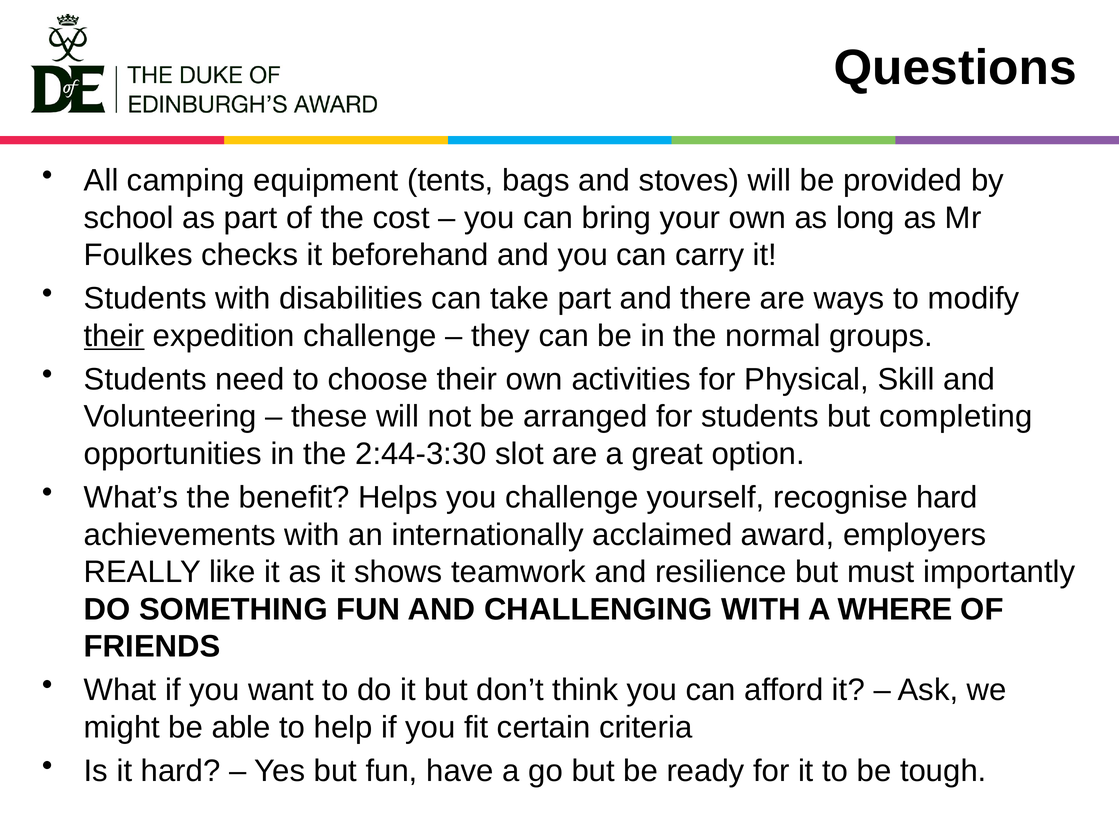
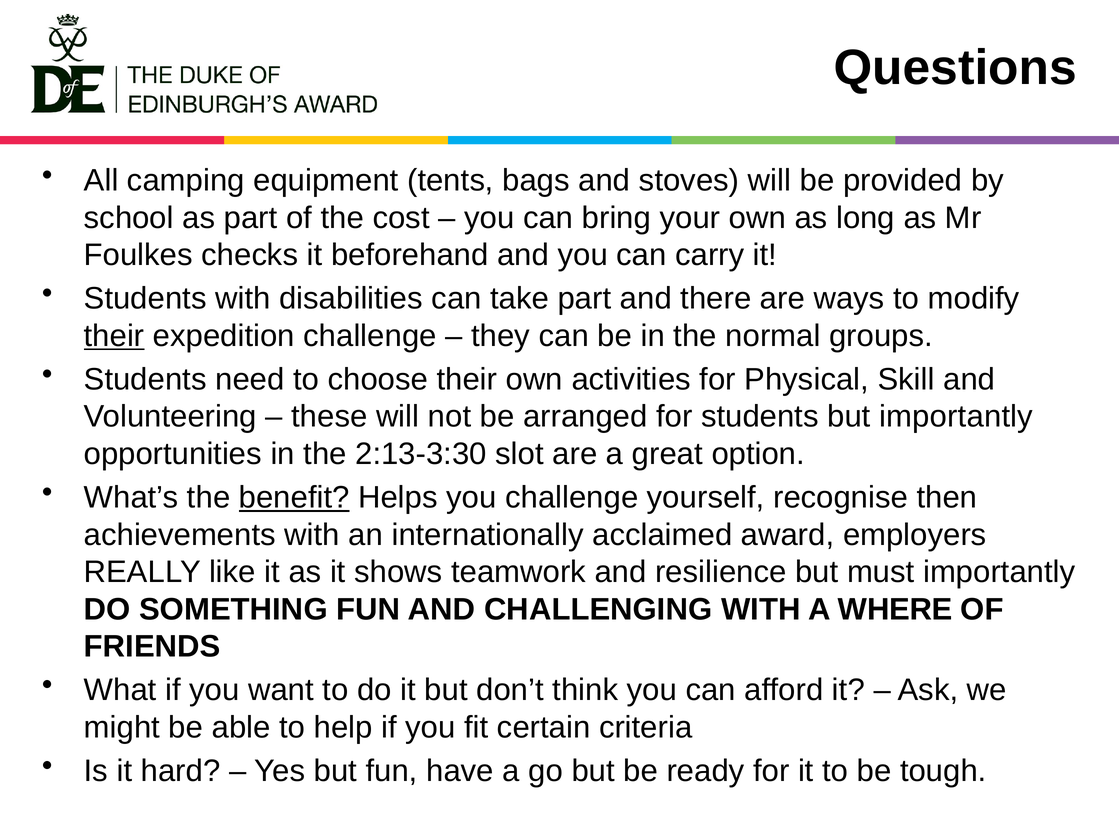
but completing: completing -> importantly (956, 417)
2:44-3:30: 2:44-3:30 -> 2:13-3:30 (421, 454)
benefit underline: none -> present (294, 498)
recognise hard: hard -> then (947, 498)
